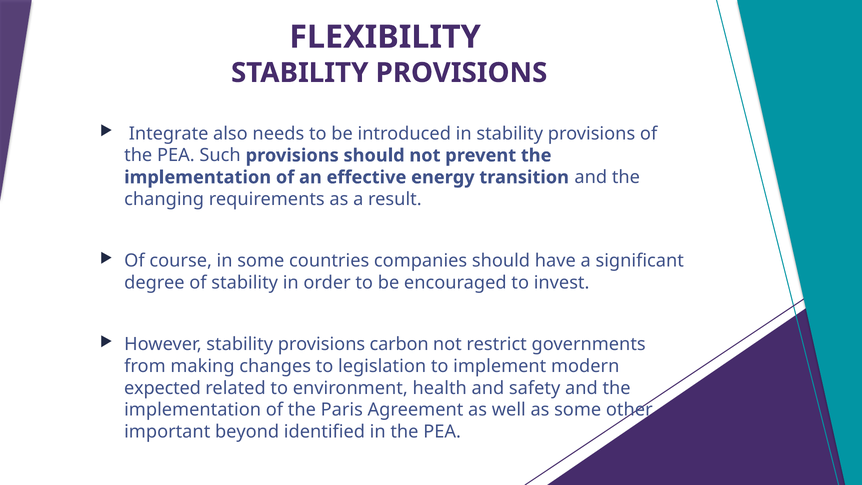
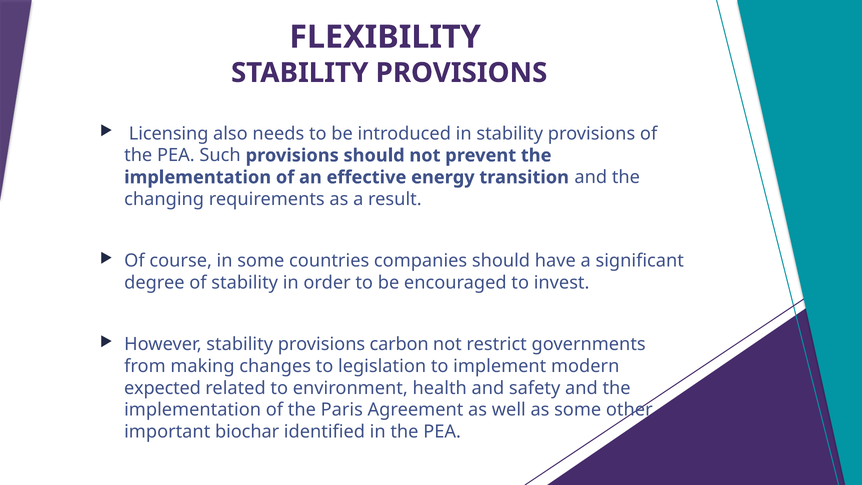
Integrate: Integrate -> Licensing (169, 134)
beyond: beyond -> biochar (247, 432)
